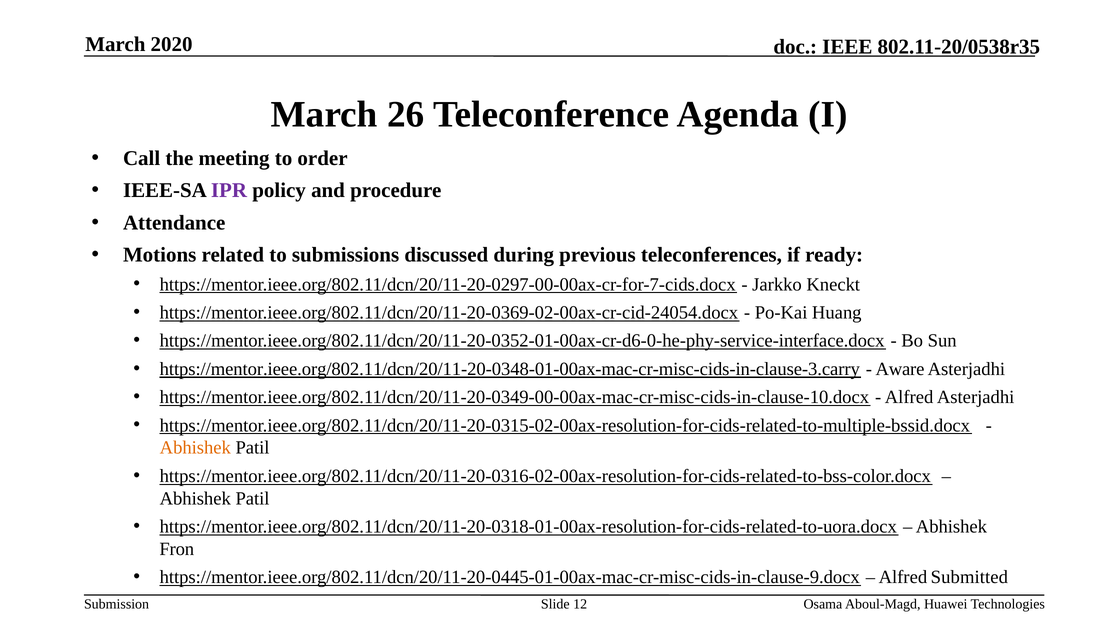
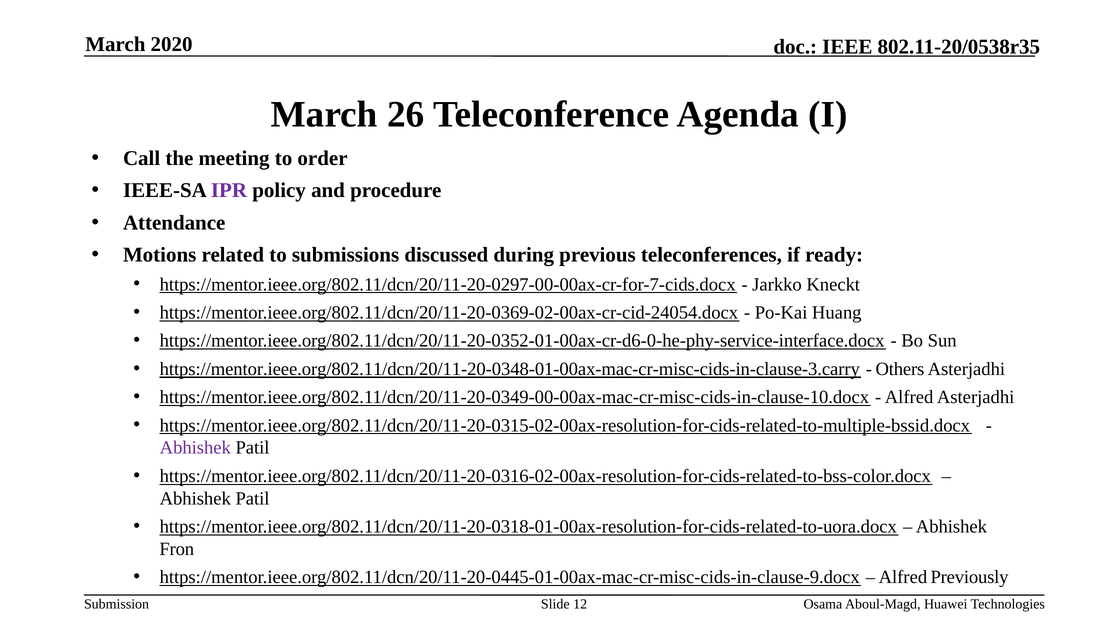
Aware: Aware -> Others (900, 369)
Abhishek colour: orange -> purple (195, 447)
Submitted: Submitted -> Previously (970, 577)
